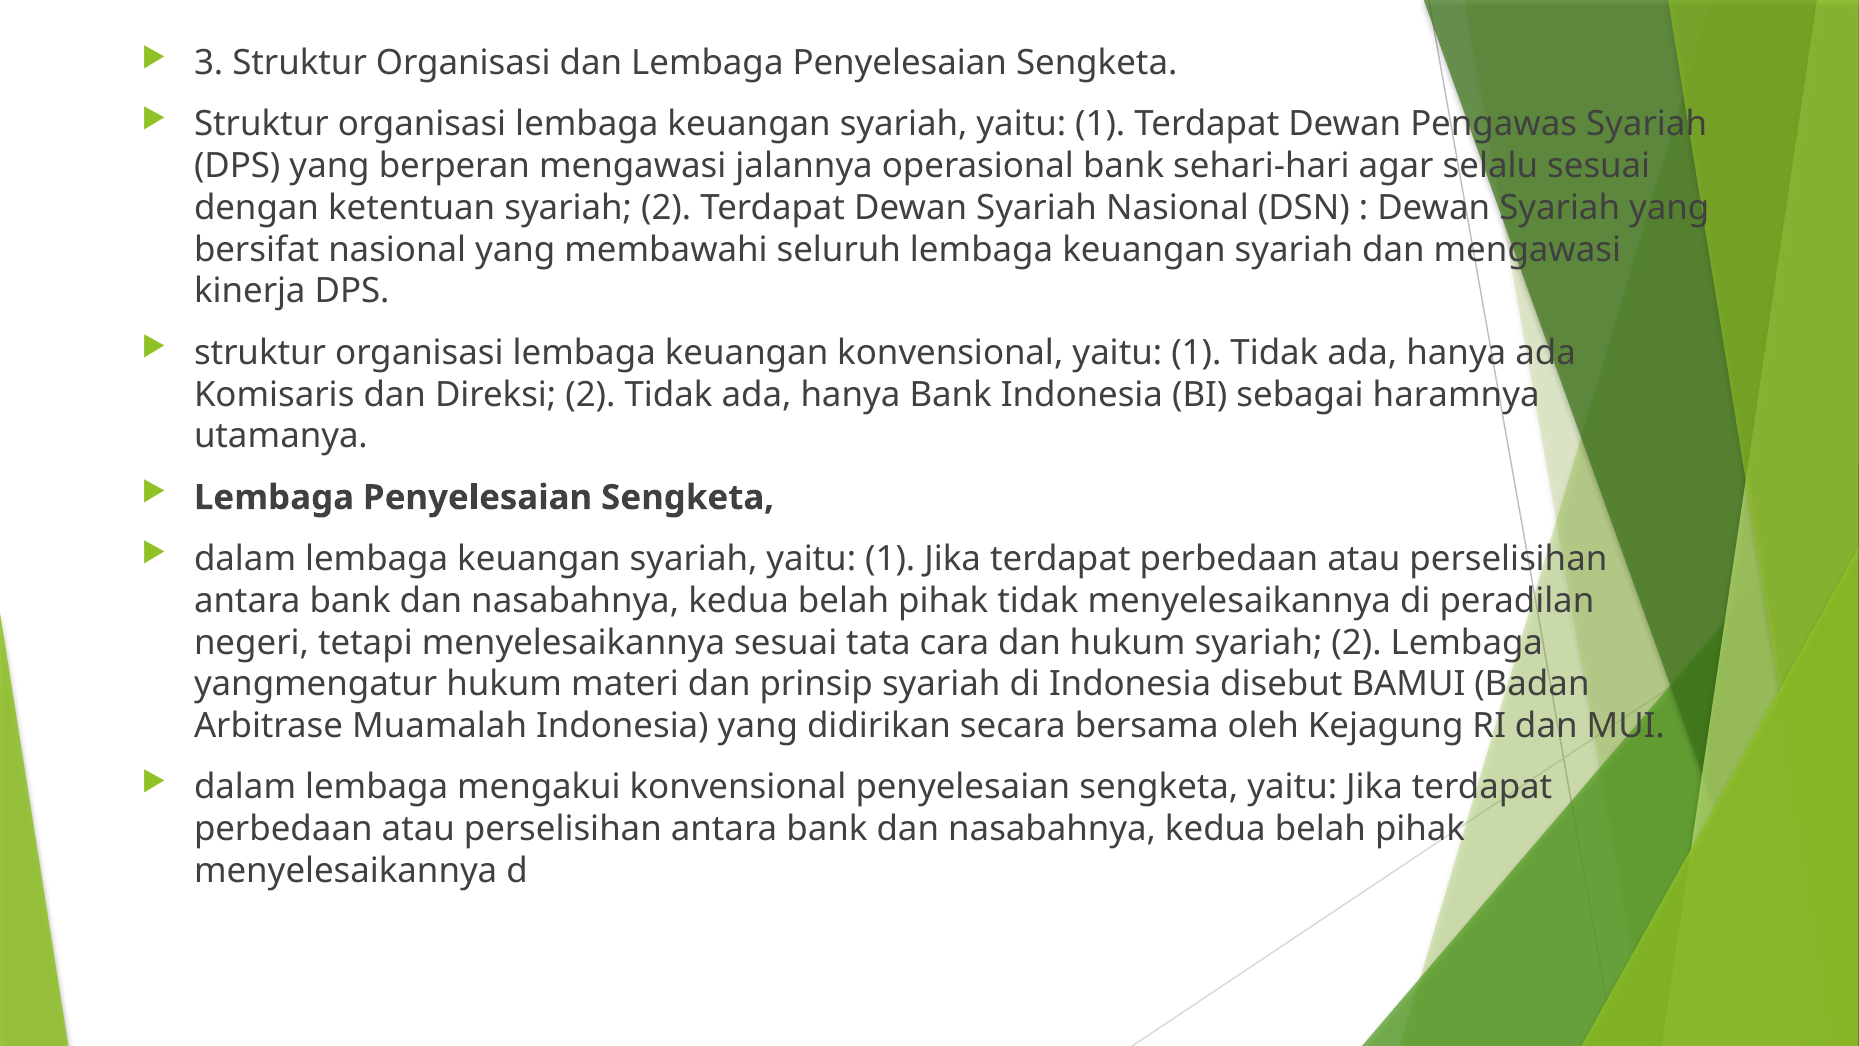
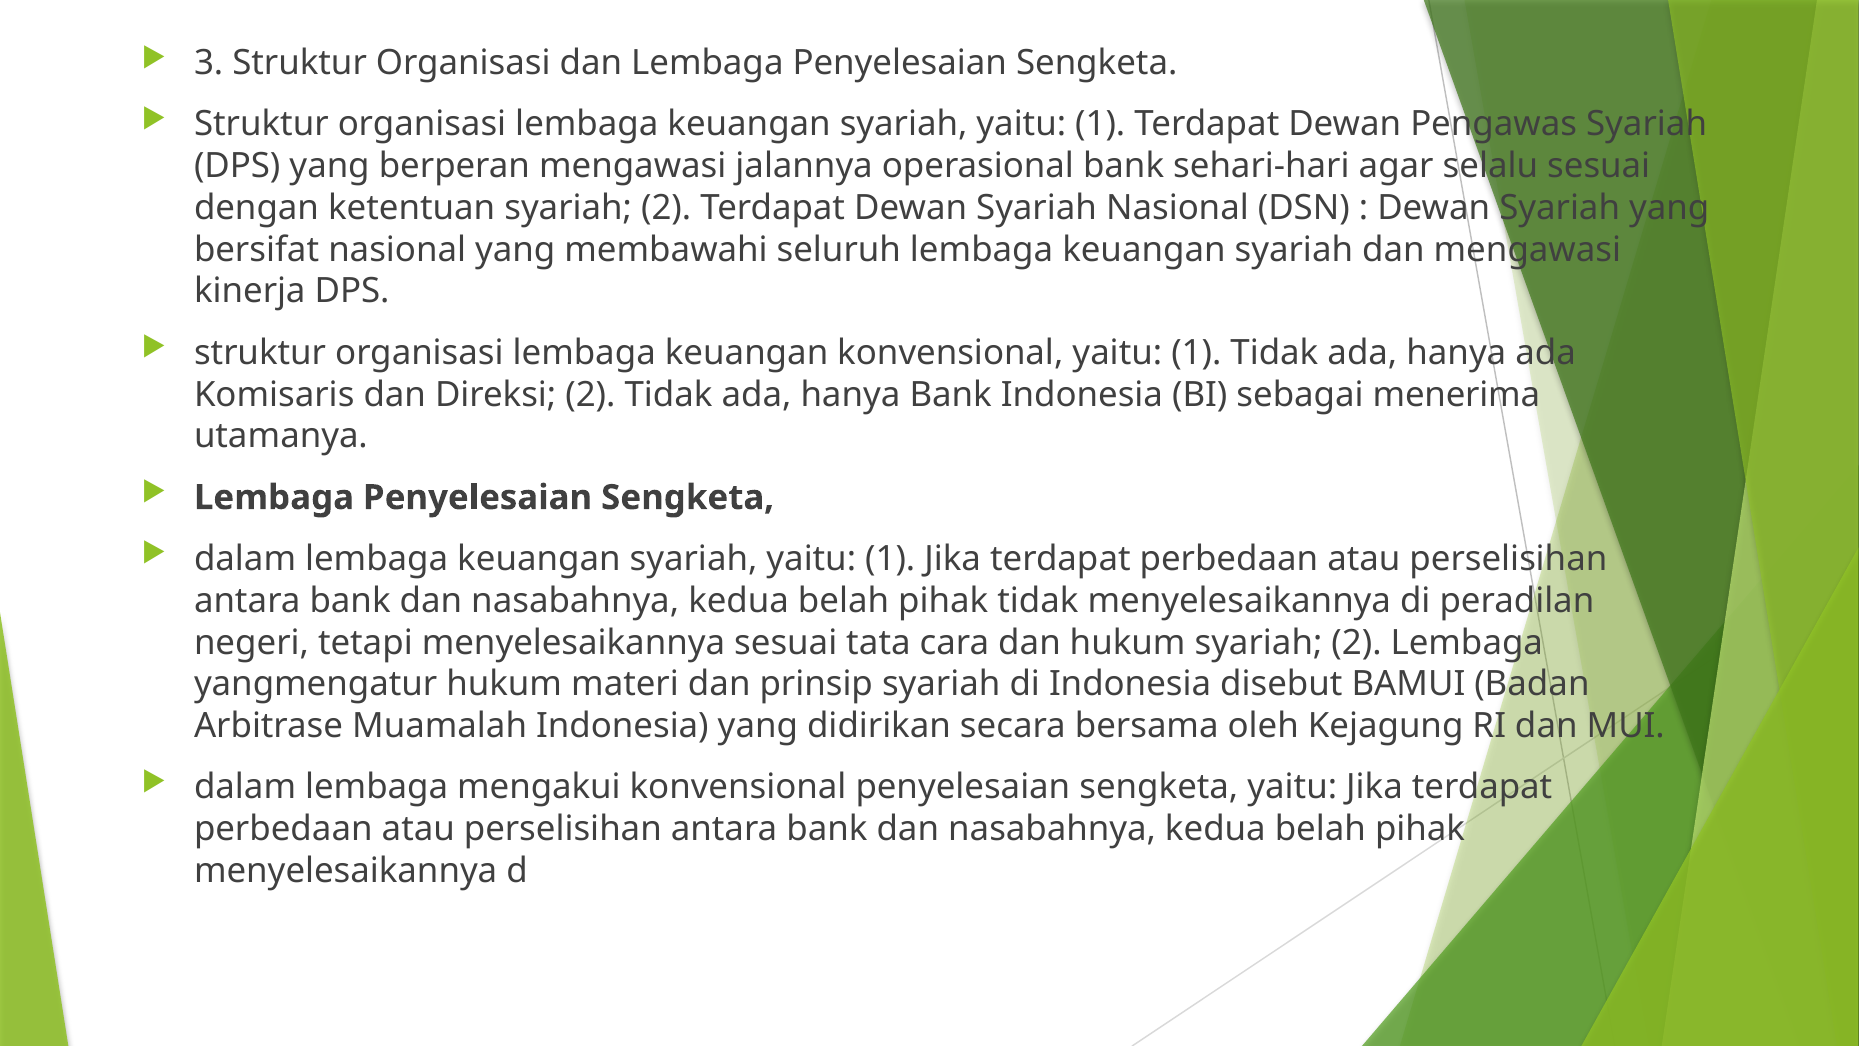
haramnya: haramnya -> menerima (1456, 394)
